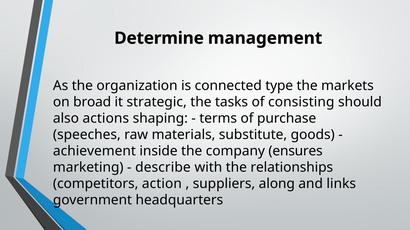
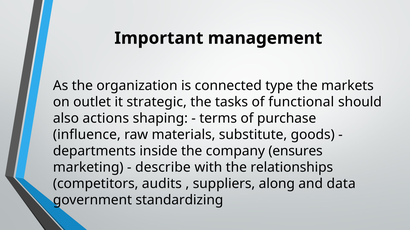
Determine: Determine -> Important (159, 38)
broad: broad -> outlet (92, 102)
consisting: consisting -> functional (301, 102)
speeches: speeches -> influence (87, 135)
achievement: achievement -> departments (94, 151)
action: action -> audits (162, 184)
links: links -> data (341, 184)
headquarters: headquarters -> standardizing (179, 201)
